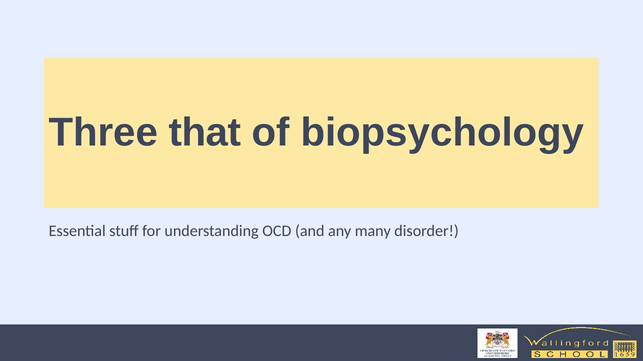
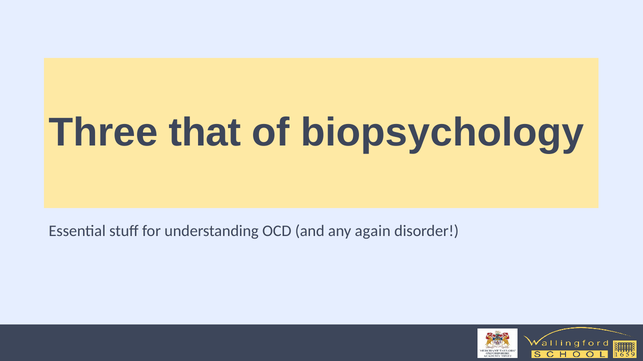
many: many -> again (373, 231)
